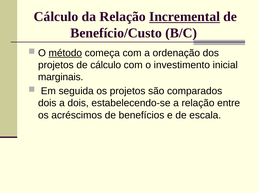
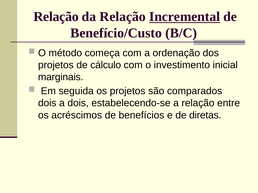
Cálculo: Cálculo -> Relação (56, 17)
método underline: present -> none (65, 53)
escala: escala -> diretas (205, 115)
